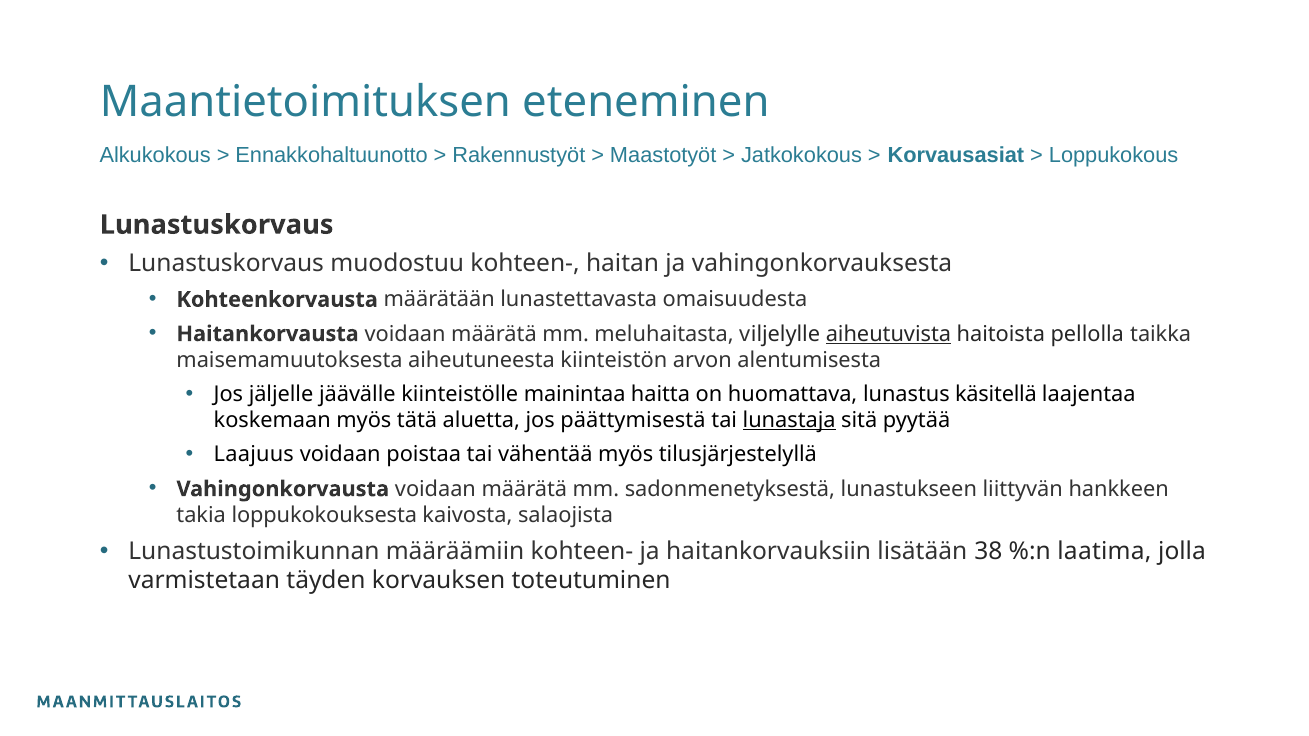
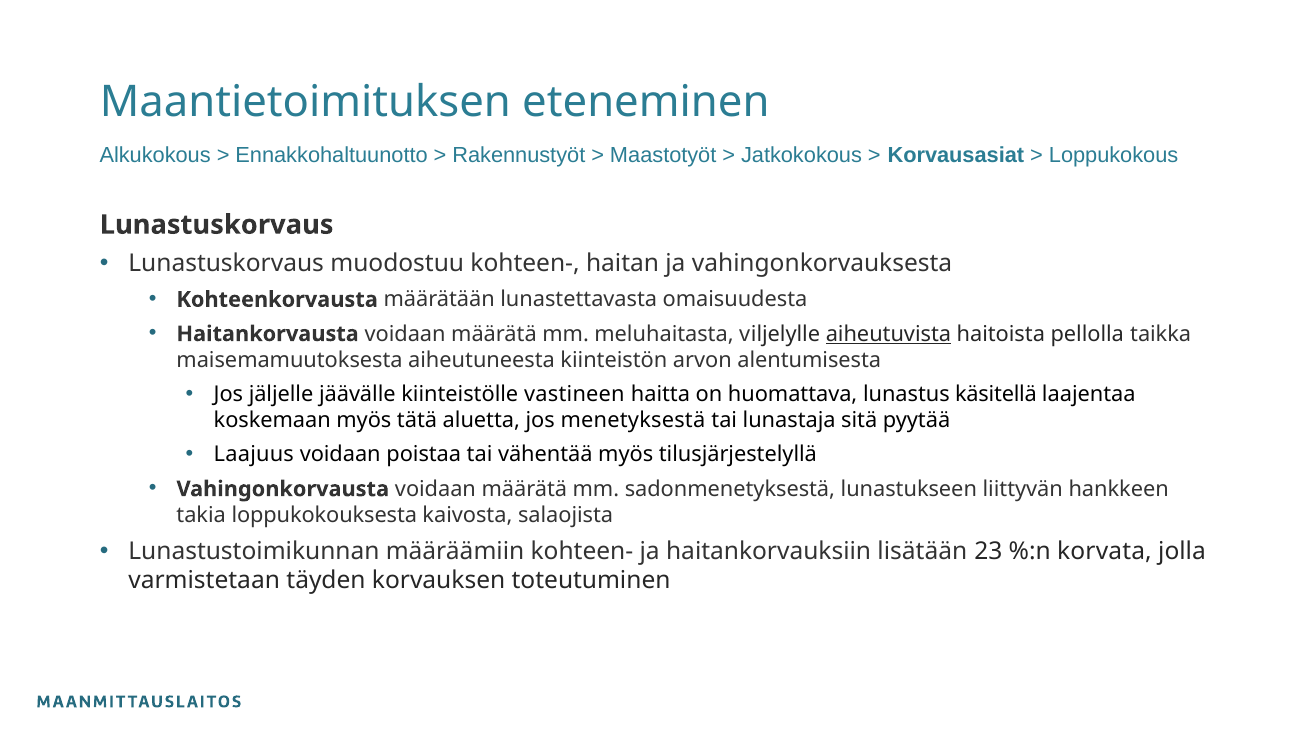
mainintaa: mainintaa -> vastineen (574, 394)
päättymisestä: päättymisestä -> menetyksestä (633, 421)
lunastaja underline: present -> none (789, 421)
38: 38 -> 23 (988, 552)
laatima: laatima -> korvata (1105, 552)
